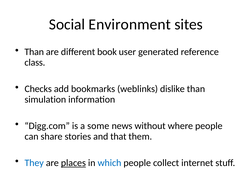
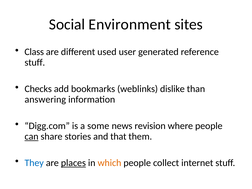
Than: Than -> Class (34, 52)
book: book -> used (107, 52)
class: class -> stuff (35, 63)
simulation: simulation -> answering (45, 99)
without: without -> revision (150, 126)
can underline: none -> present (32, 136)
which colour: blue -> orange (109, 163)
